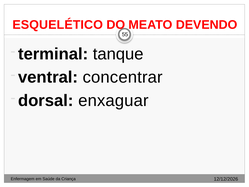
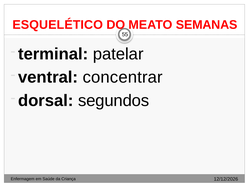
DEVENDO: DEVENDO -> SEMANAS (207, 25)
tanque: tanque -> patelar (118, 54)
enxaguar: enxaguar -> segundos (114, 100)
